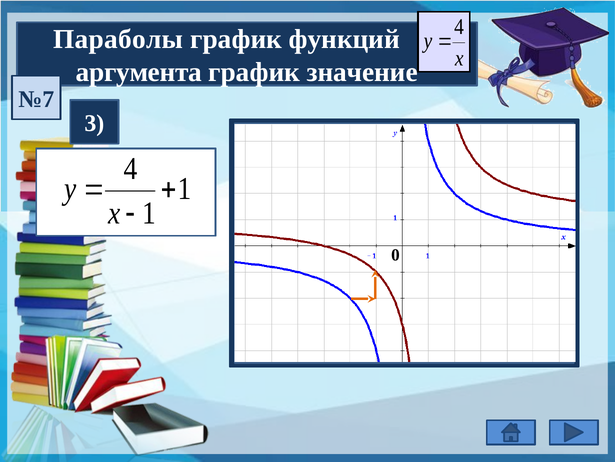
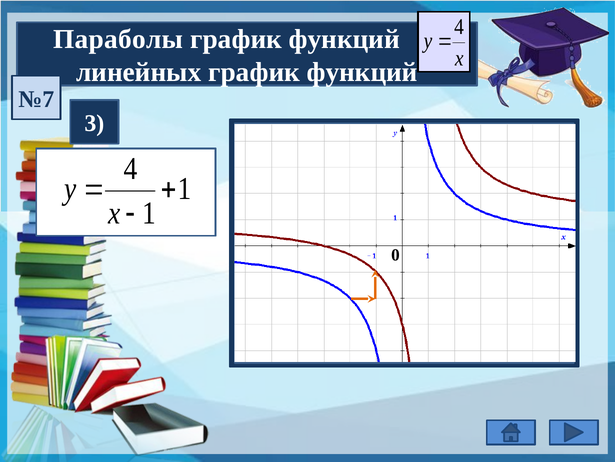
аргумента: аргумента -> линейных (139, 72)
значение: значение -> функций (362, 72)
